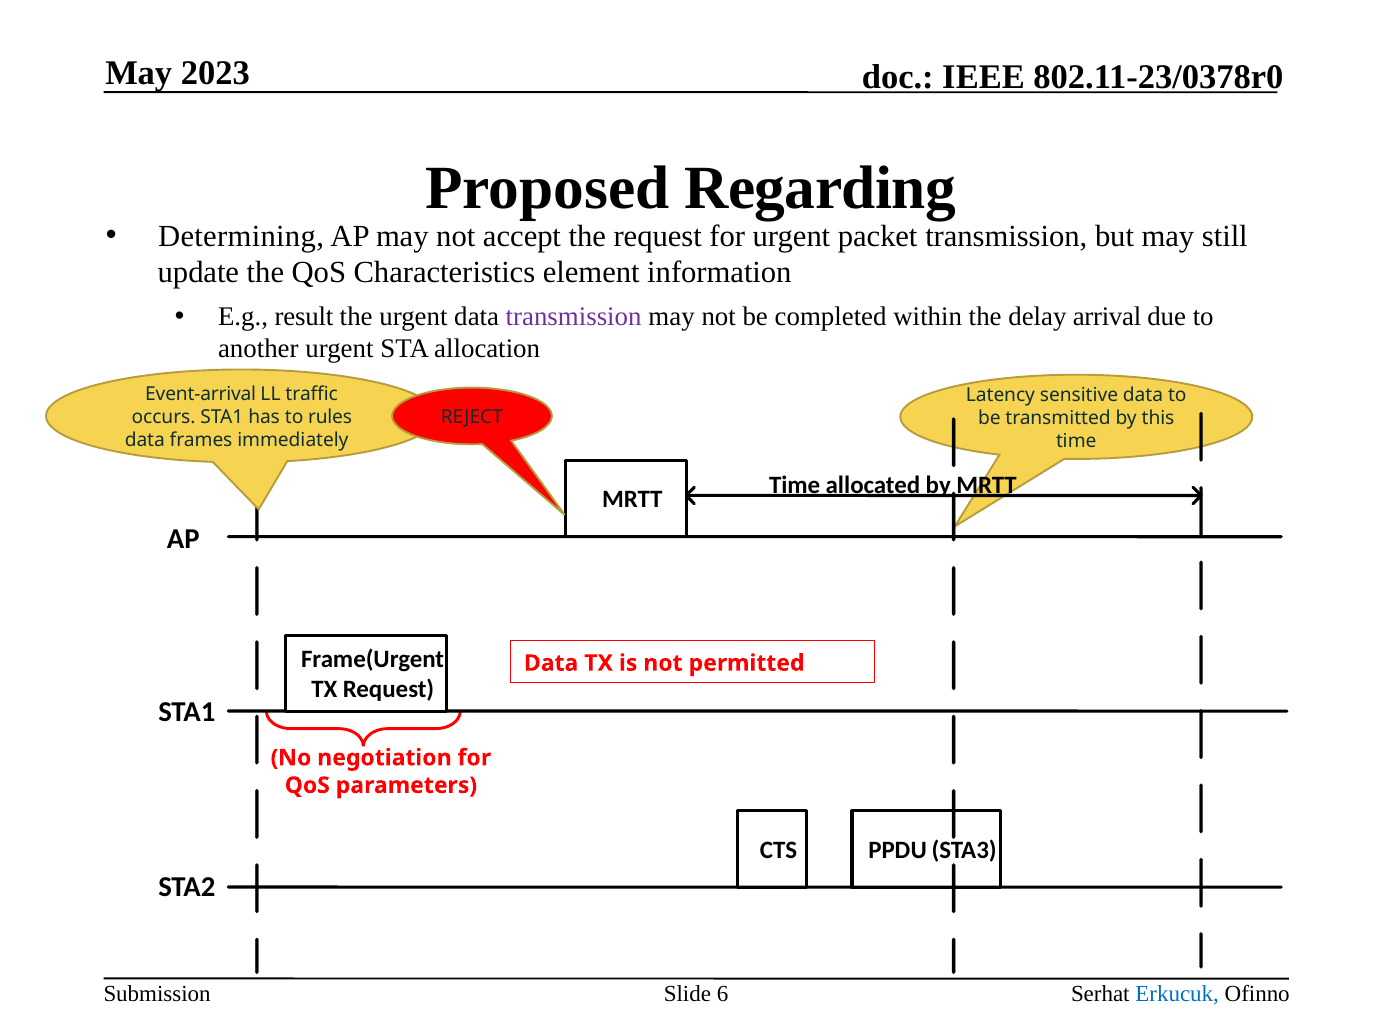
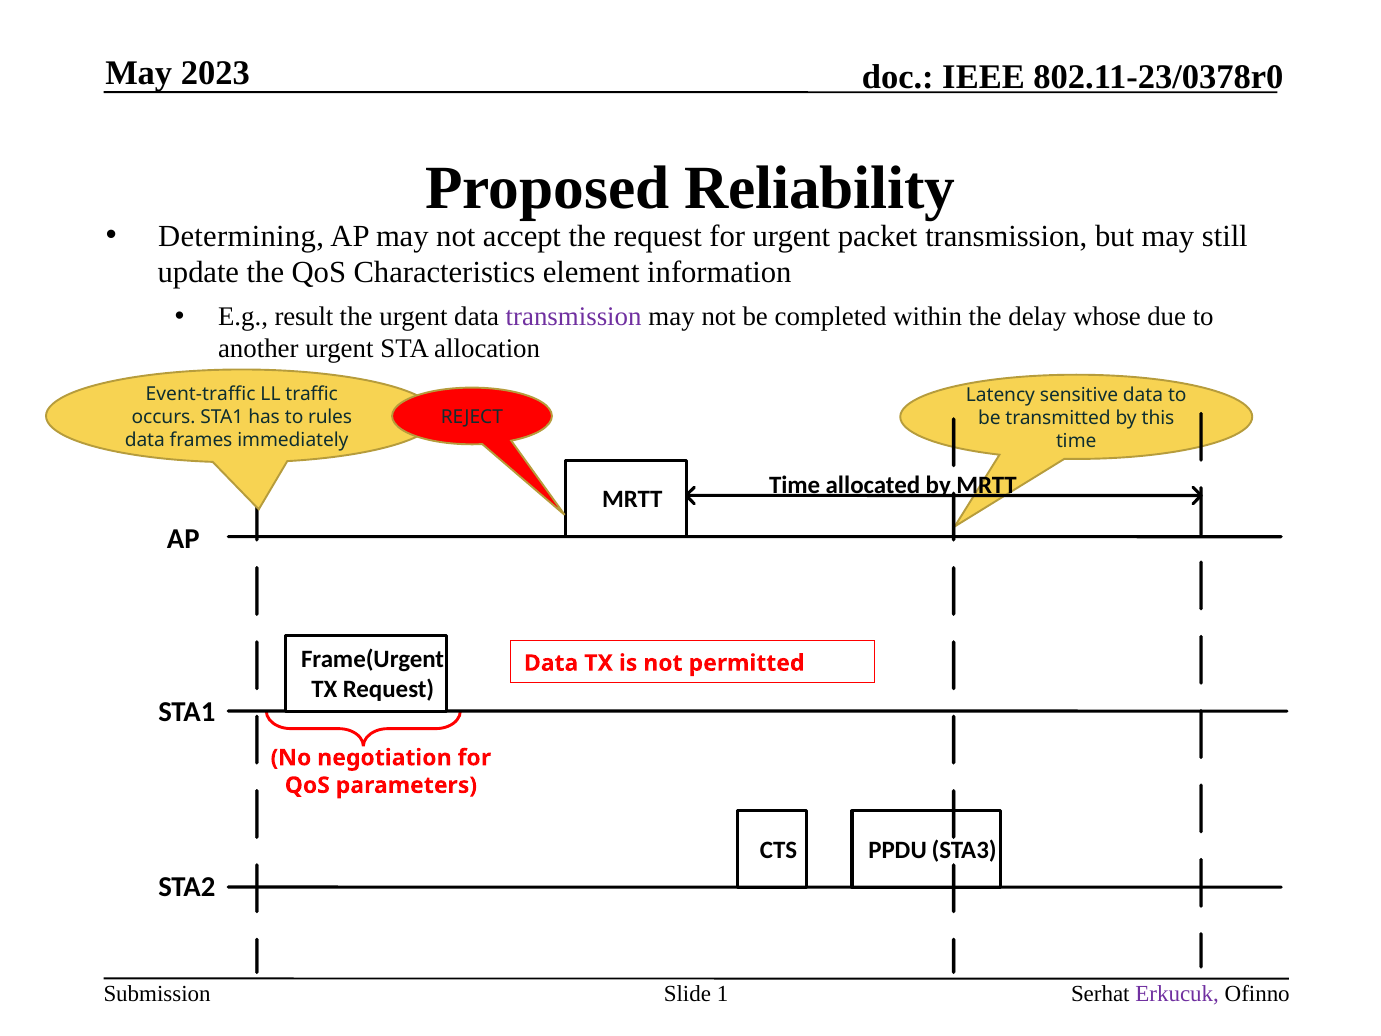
Regarding: Regarding -> Reliability (820, 188)
arrival: arrival -> whose (1107, 317)
Event-arrival: Event-arrival -> Event-traffic (201, 394)
6: 6 -> 1 (723, 993)
Erkucuk colour: blue -> purple (1177, 993)
